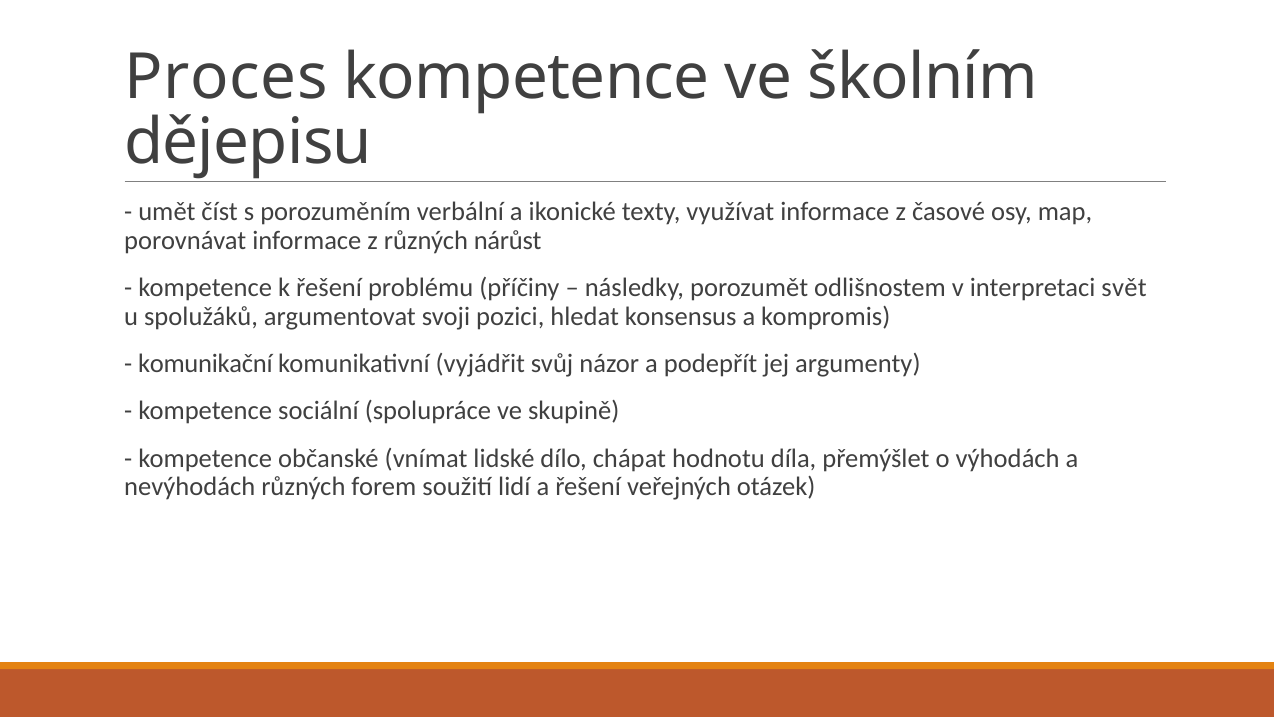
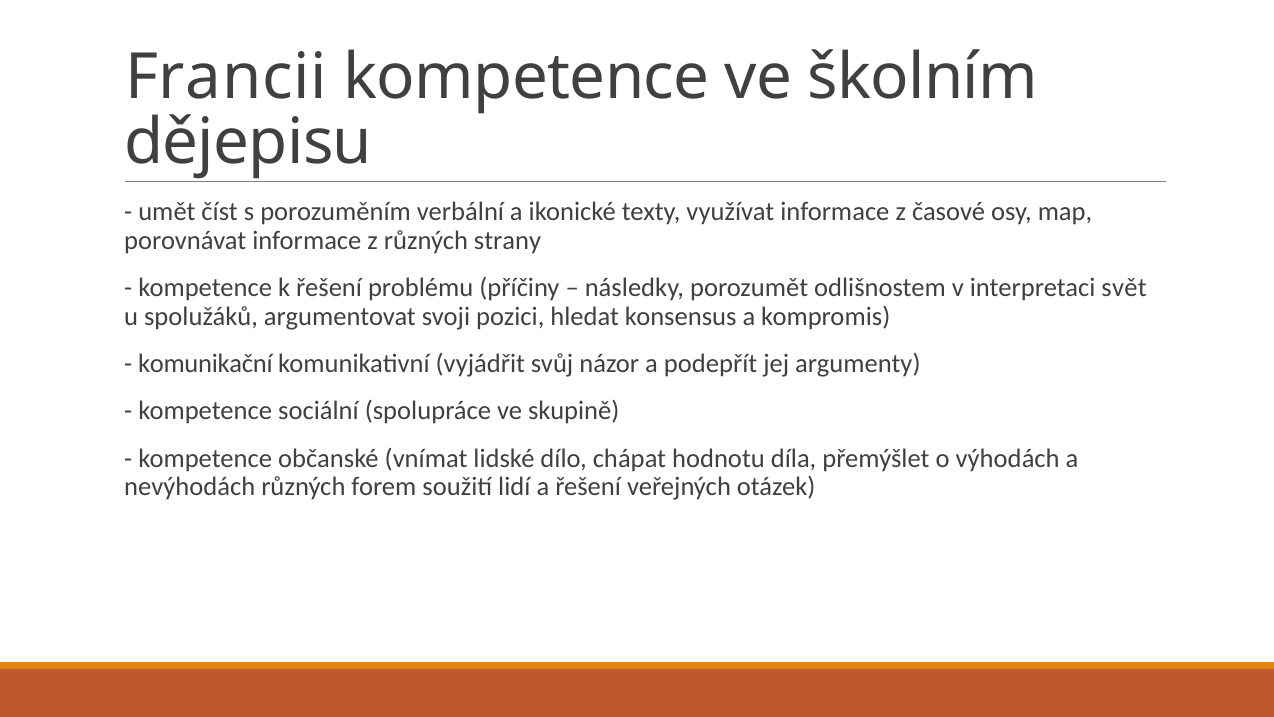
Proces: Proces -> Francii (226, 78)
nárůst: nárůst -> strany (508, 240)
